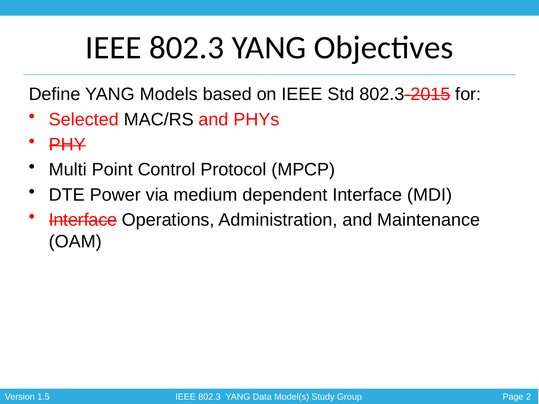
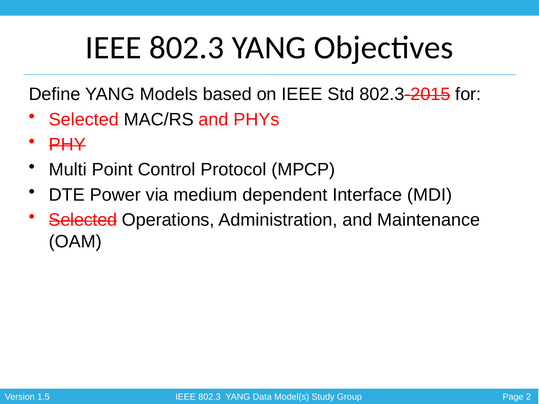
Interface: Interface -> Selected (83, 220)
